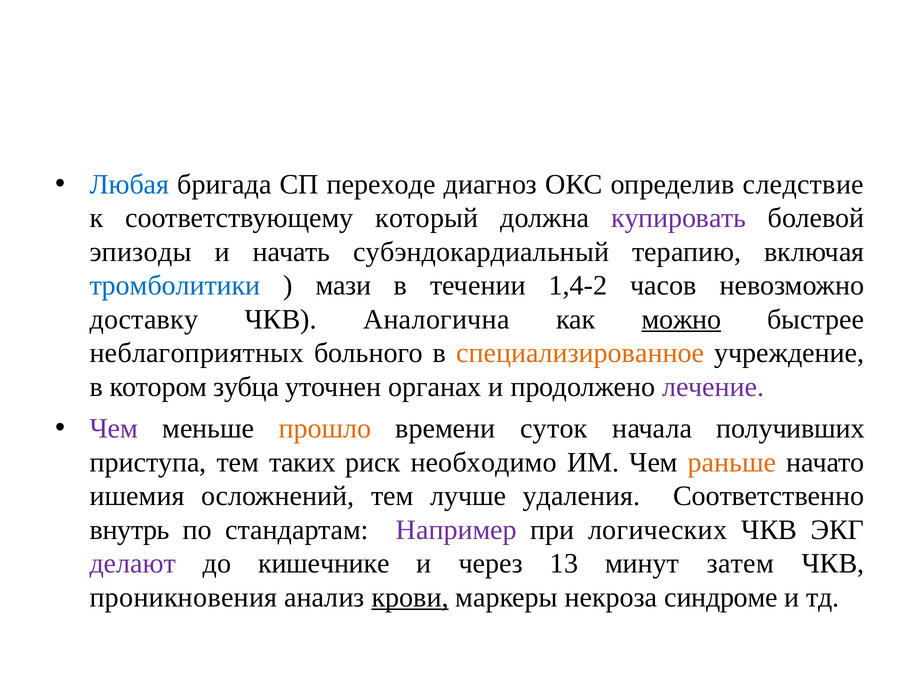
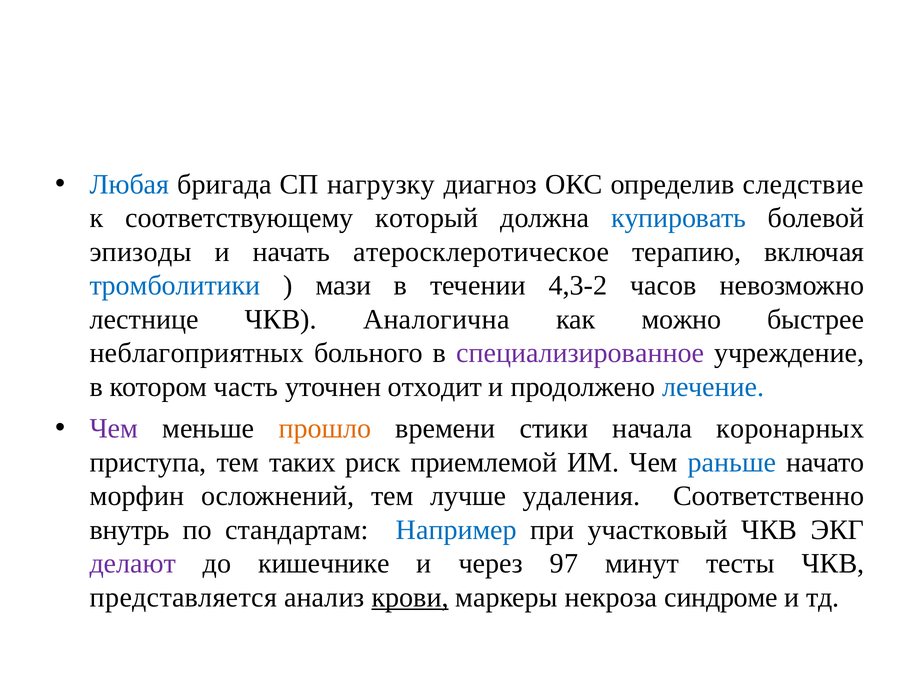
переходе: переходе -> нагрузку (381, 184)
купировать colour: purple -> blue (679, 218)
субэндокардиальный: субэндокардиальный -> атеросклеротическое (481, 252)
1,4-2: 1,4-2 -> 4,3-2 (578, 286)
доставку: доставку -> лестнице (144, 319)
можно underline: present -> none (681, 319)
специализированное colour: orange -> purple (580, 353)
зубца: зубца -> часть (246, 387)
органах: органах -> отходит (435, 387)
лечение colour: purple -> blue (713, 387)
суток: суток -> стики (554, 429)
получивших: получивших -> коронарных (790, 429)
необходимо: необходимо -> приемлемой (484, 462)
раньше colour: orange -> blue (732, 462)
ишемия: ишемия -> морфин (137, 496)
Например colour: purple -> blue (456, 530)
логических: логических -> участковый (658, 530)
13: 13 -> 97 (564, 564)
затем: затем -> тесты (740, 564)
проникновения: проникновения -> представляется (183, 597)
